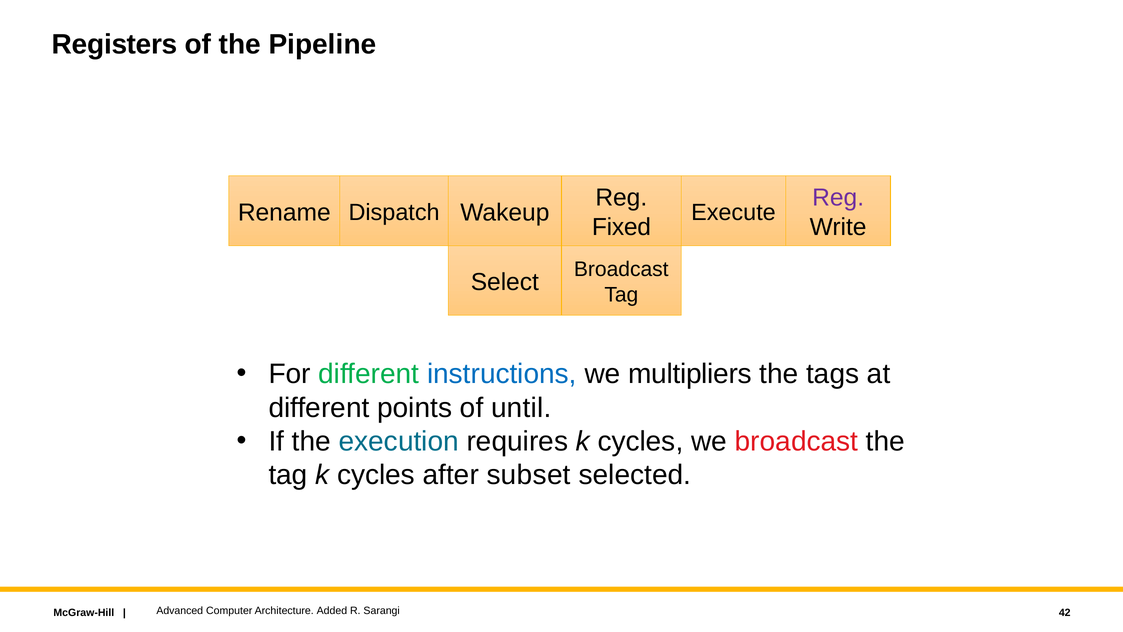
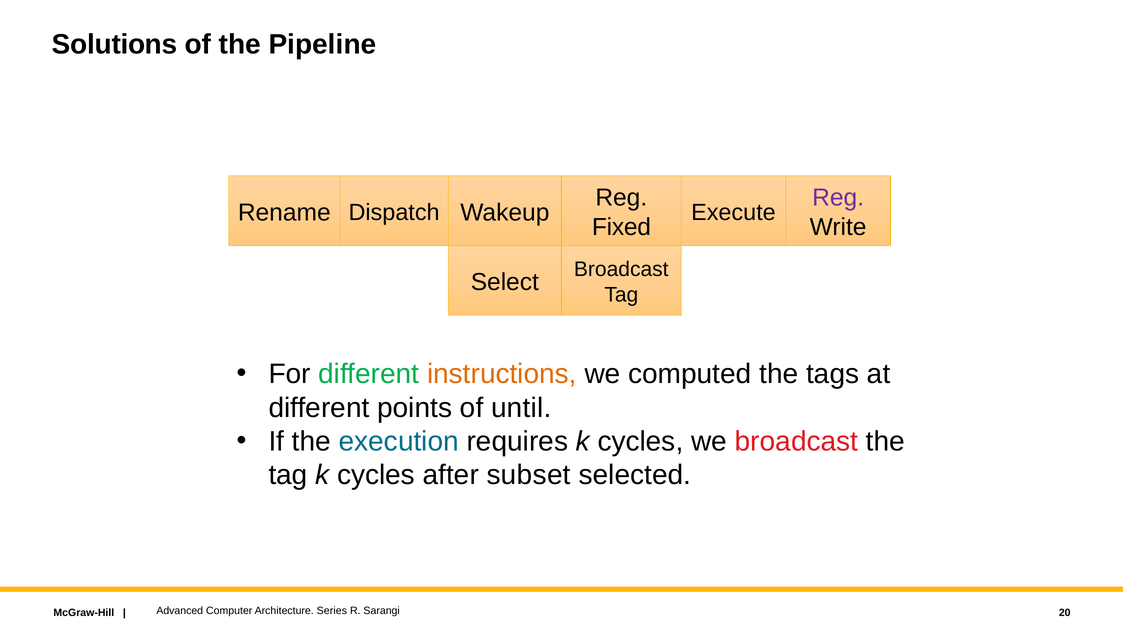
Registers: Registers -> Solutions (115, 44)
instructions colour: blue -> orange (502, 374)
multipliers: multipliers -> computed (690, 374)
Added: Added -> Series (332, 611)
42: 42 -> 20 (1065, 613)
